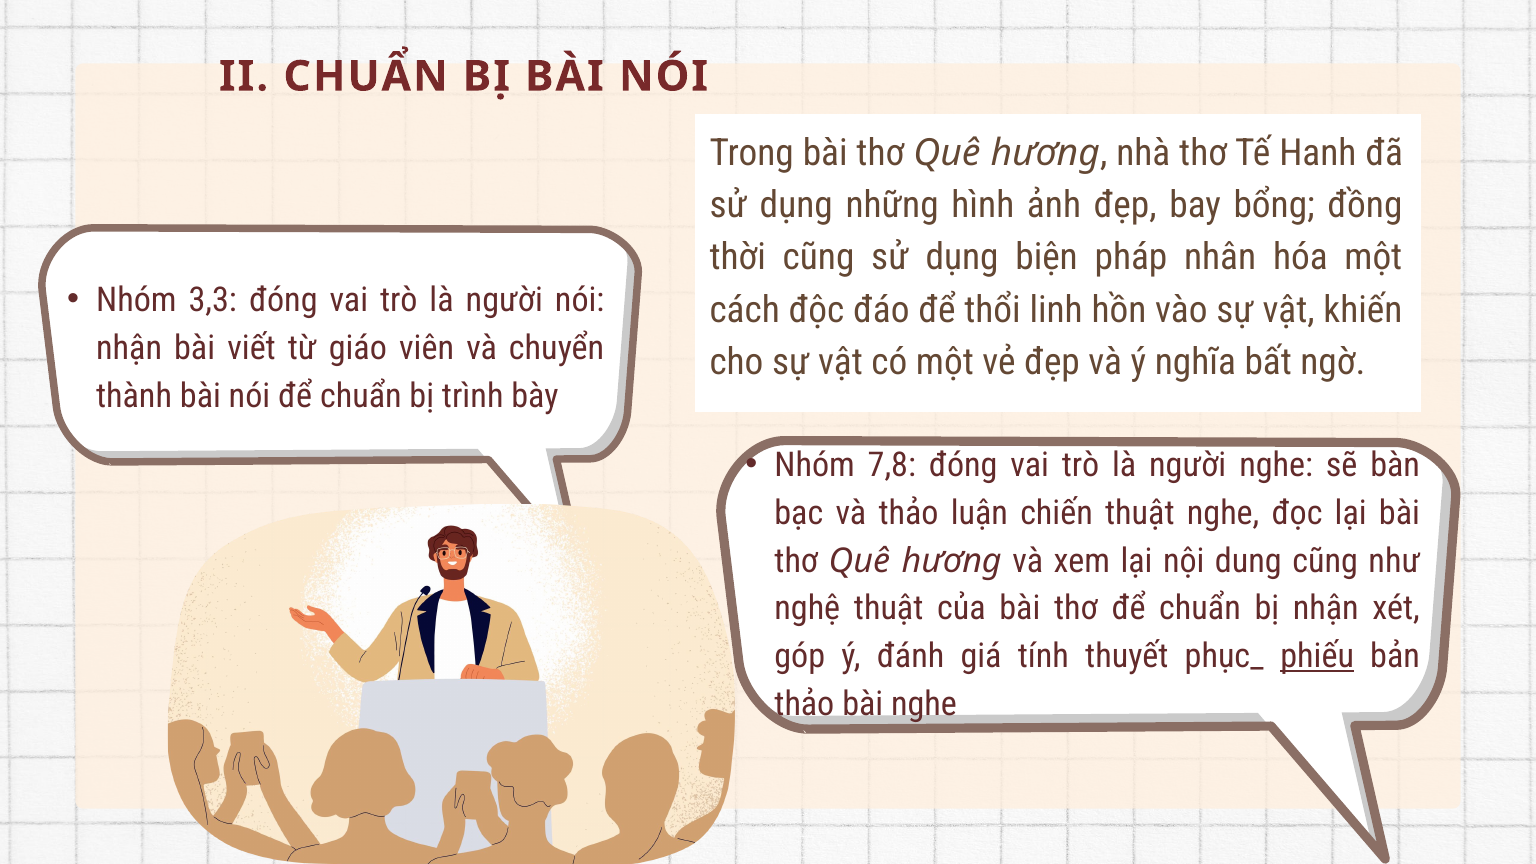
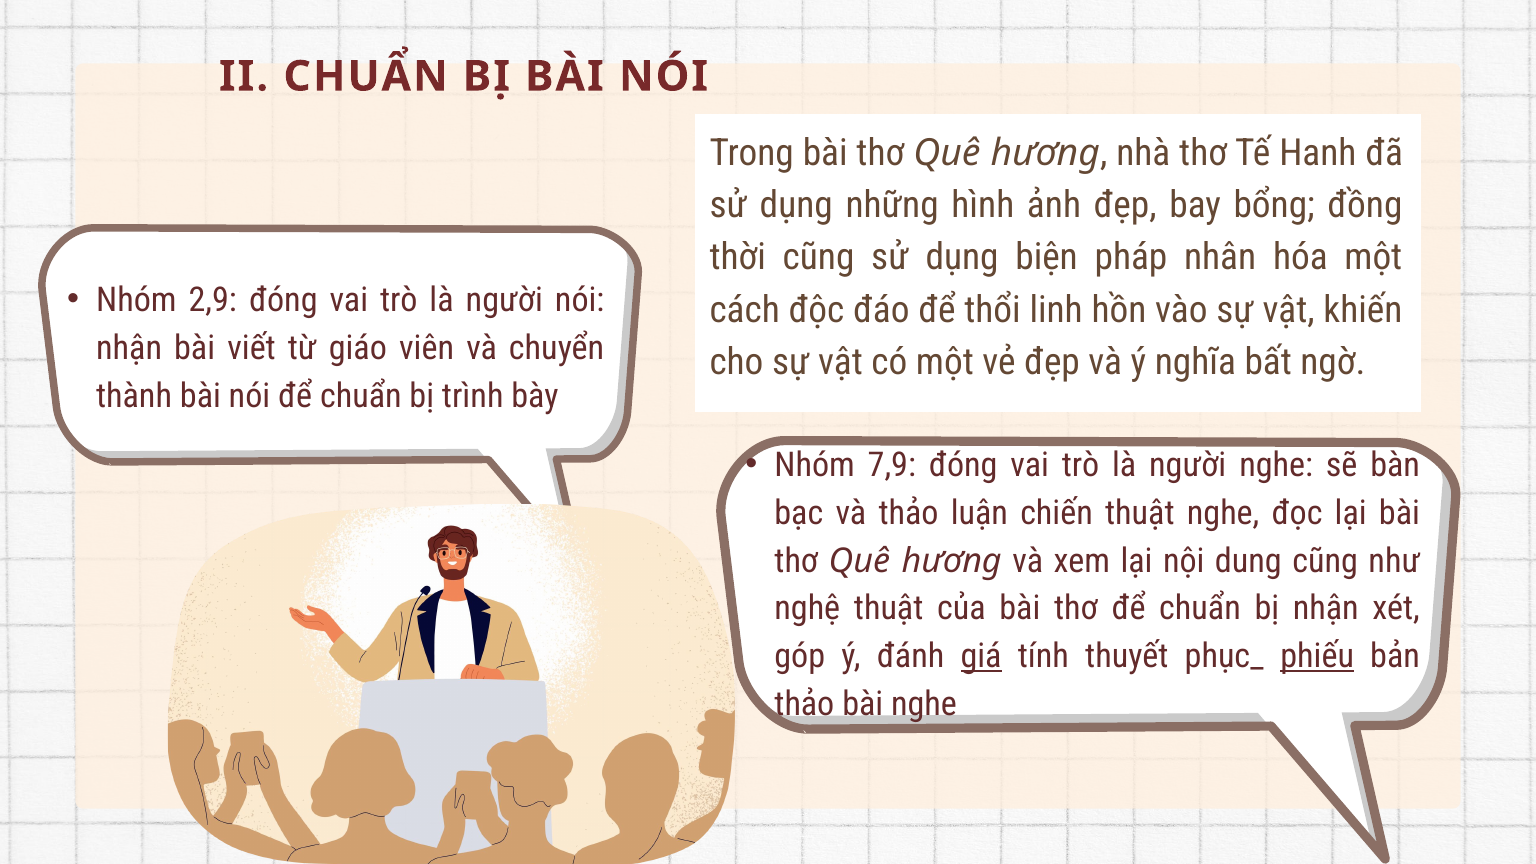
3,3: 3,3 -> 2,9 (213, 300)
7,8: 7,8 -> 7,9 (892, 465)
giá underline: none -> present (981, 657)
